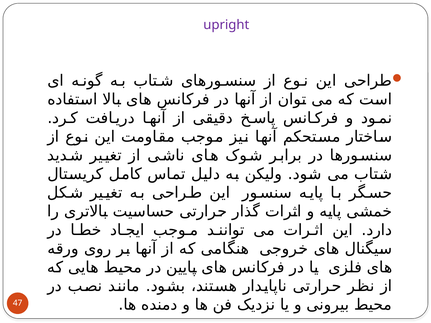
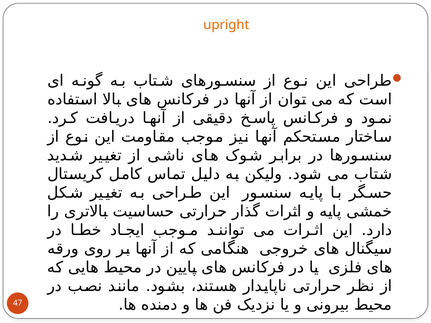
upright colour: purple -> orange (226, 25)
